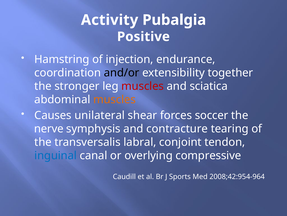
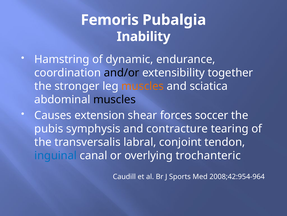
Activity: Activity -> Femoris (110, 20)
Positive: Positive -> Inability (144, 37)
injection: injection -> dynamic (130, 59)
muscles colour: red -> orange (143, 86)
muscles colour: orange -> black (115, 99)
unilateral: unilateral -> extension (100, 115)
nerve: nerve -> pubis (49, 128)
compressive: compressive -> trochanteric (208, 155)
